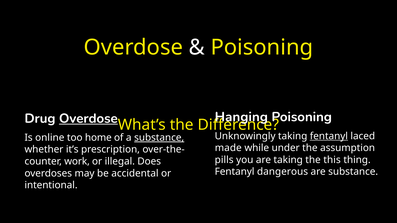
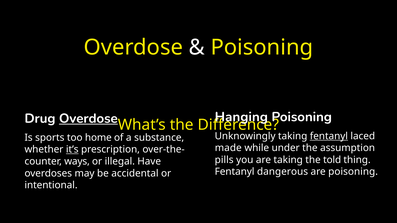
online: online -> sports (50, 138)
substance underline: present -> none (159, 138)
it’s underline: none -> present (72, 150)
this: this -> told (332, 160)
work: work -> ways (77, 162)
Does: Does -> Have (149, 162)
are substance: substance -> poisoning (353, 172)
